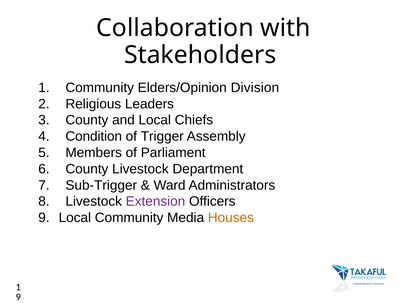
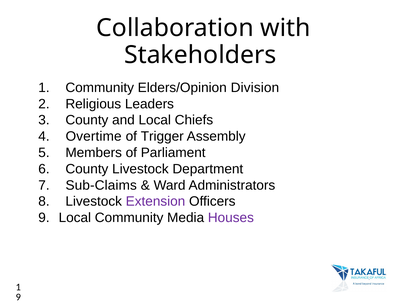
Condition: Condition -> Overtime (94, 137)
Sub-Trigger: Sub-Trigger -> Sub-Claims (101, 185)
Houses colour: orange -> purple (231, 218)
